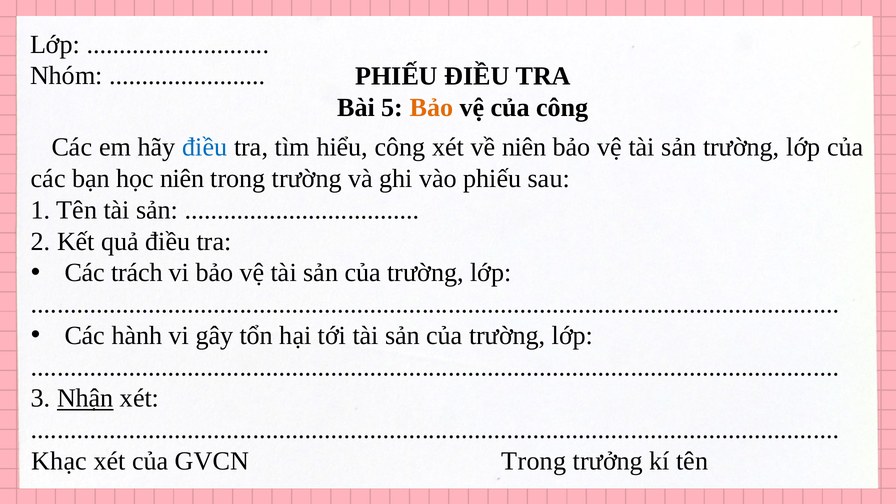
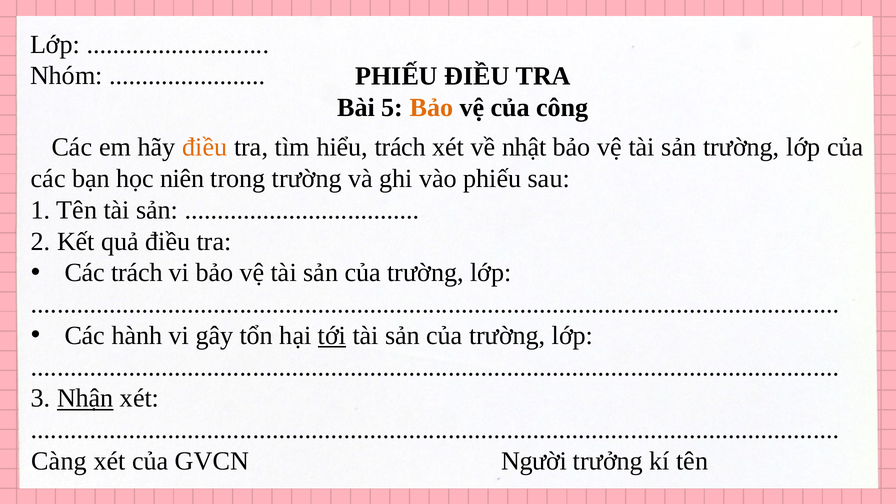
điều colour: blue -> orange (205, 147)
hiểu công: công -> trách (400, 147)
về niên: niên -> nhật (524, 147)
tới underline: none -> present (332, 336)
Khạc: Khạc -> Càng (59, 461)
GVCN Trong: Trong -> Người (534, 461)
